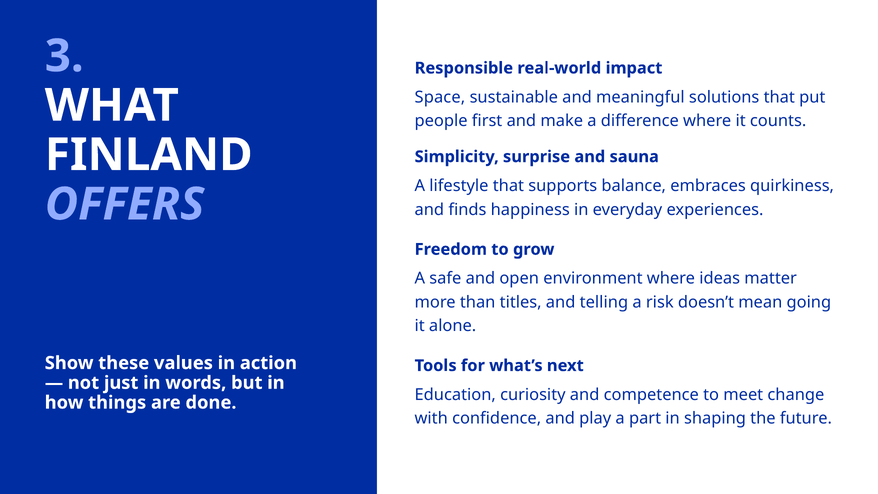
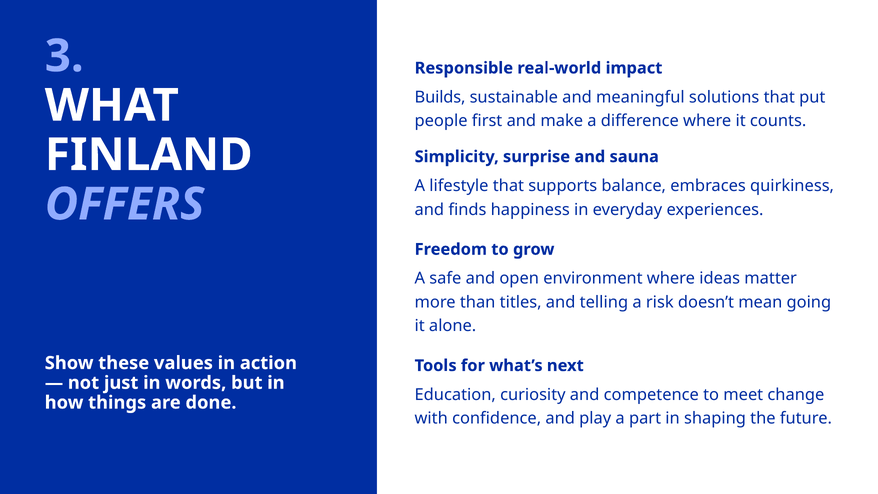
Space: Space -> Builds (440, 97)
